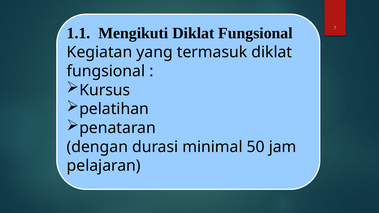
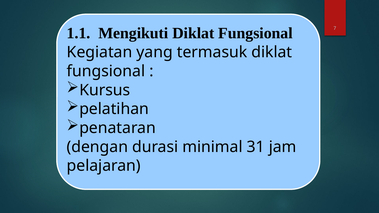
50: 50 -> 31 (256, 147)
